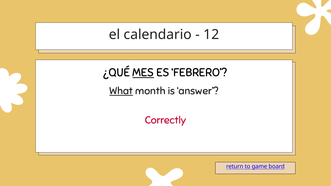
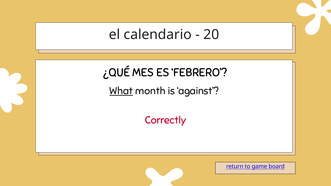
12: 12 -> 20 (211, 35)
MES underline: present -> none (143, 73)
answer: answer -> against (198, 91)
